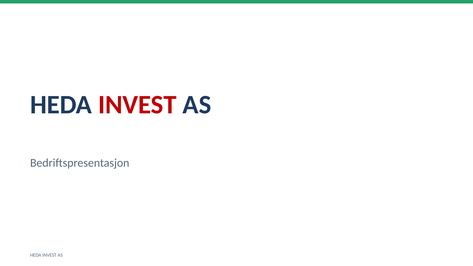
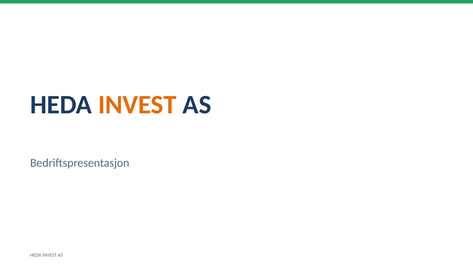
INVEST colour: red -> orange (137, 105)
